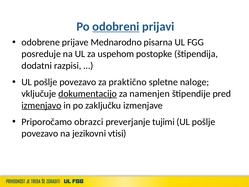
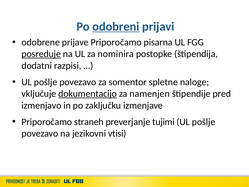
prijave Mednarodno: Mednarodno -> Priporočamo (116, 42)
posreduje underline: none -> present (41, 54)
uspehom: uspehom -> nominira (116, 54)
praktično: praktično -> somentor (128, 82)
izmenjavo underline: present -> none (41, 105)
obrazci: obrazci -> straneh (89, 122)
